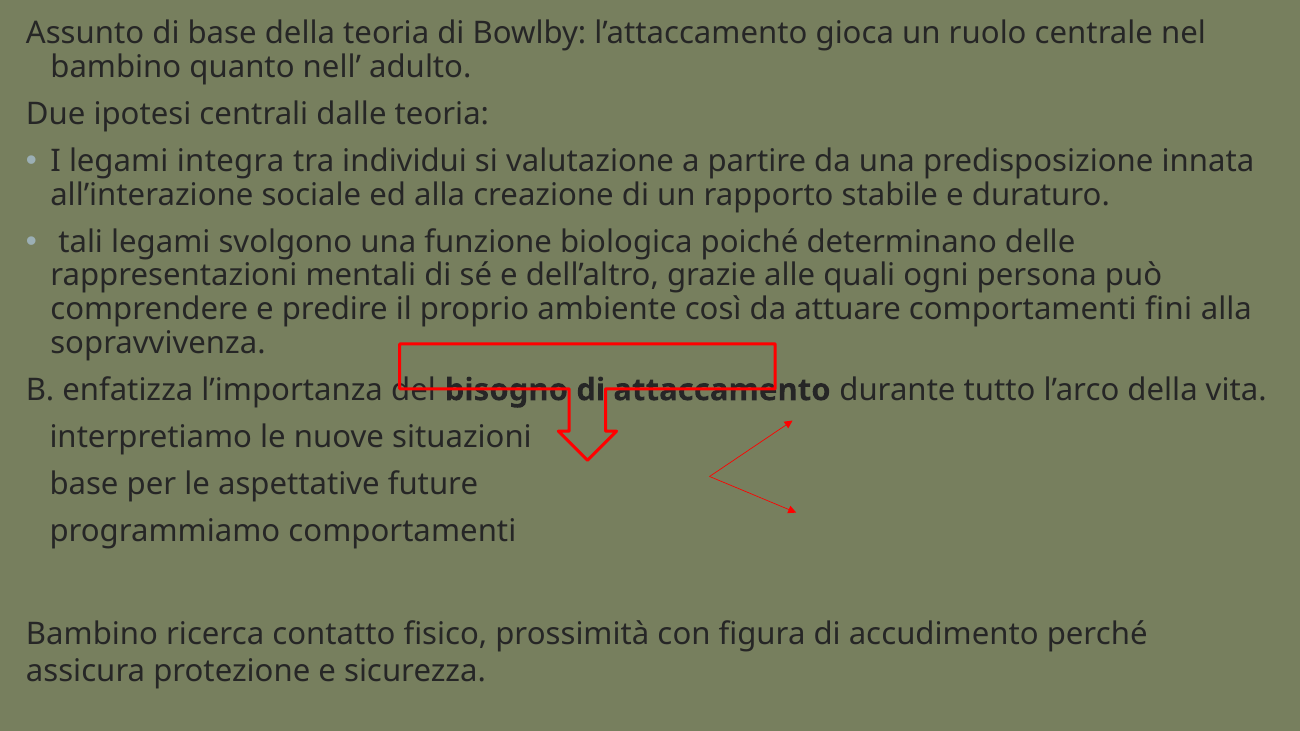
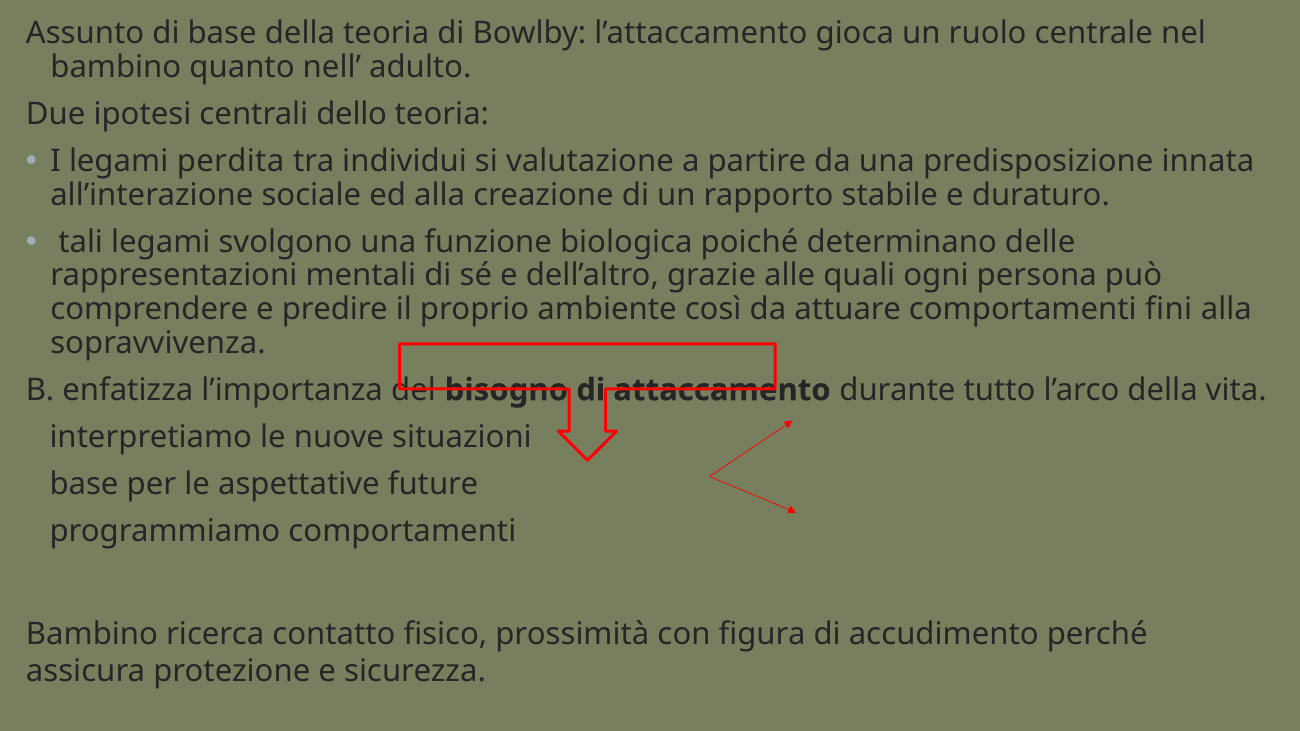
dalle: dalle -> dello (352, 114)
integra: integra -> perdita (231, 161)
